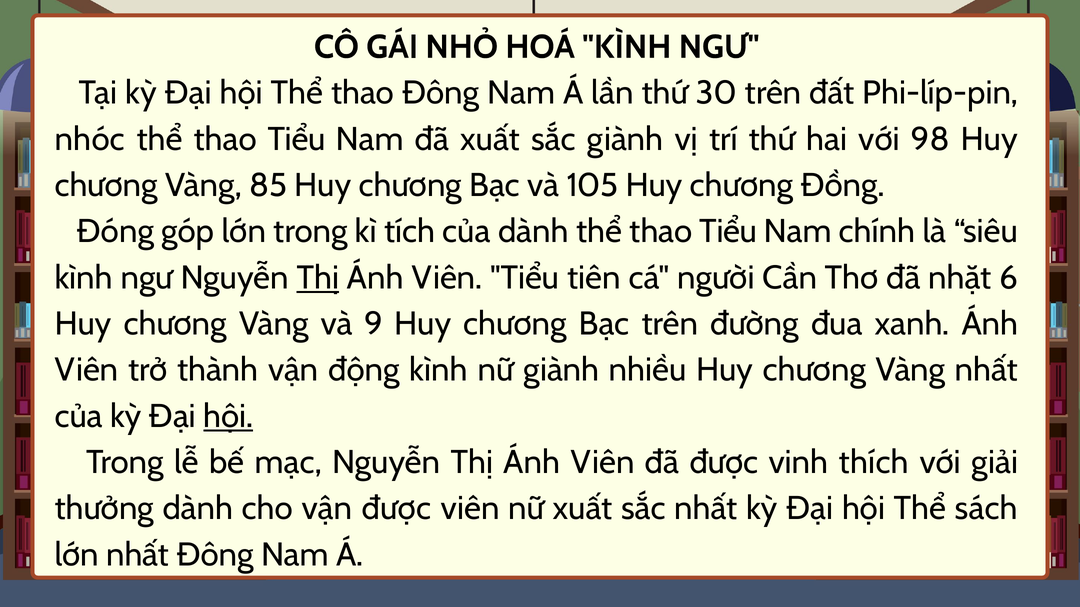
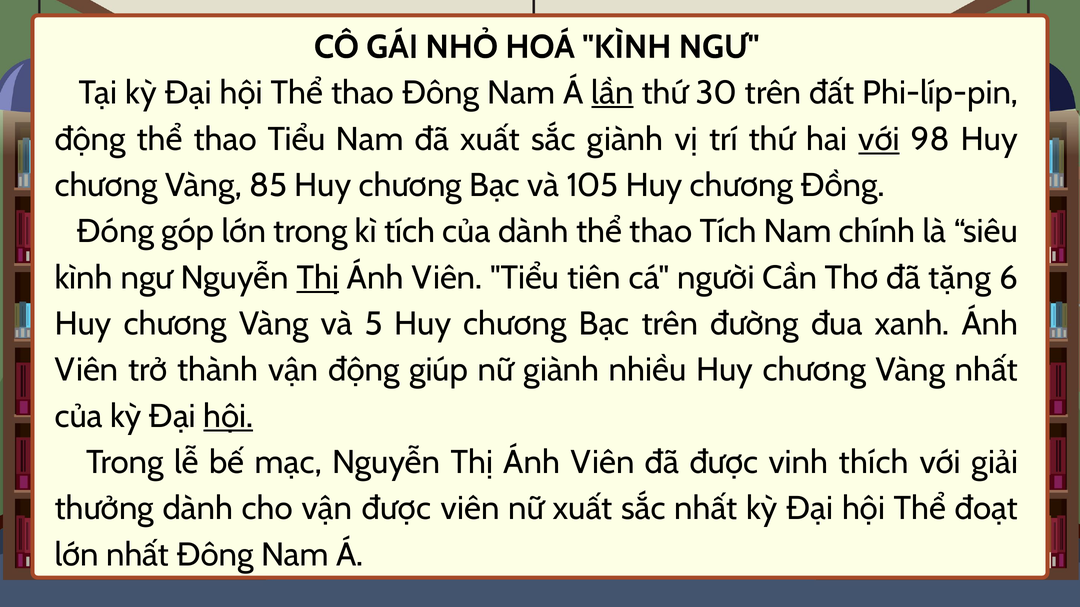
lần underline: none -> present (612, 93)
nhóc: nhóc -> động (90, 139)
với underline: none -> present (879, 139)
Tiểu: Tiểu -> Tích (728, 232)
nhặt: nhặt -> tặng (960, 278)
9: 9 -> 5 (374, 324)
động kình: kình -> giúp (439, 370)
sách: sách -> đoạt (986, 509)
